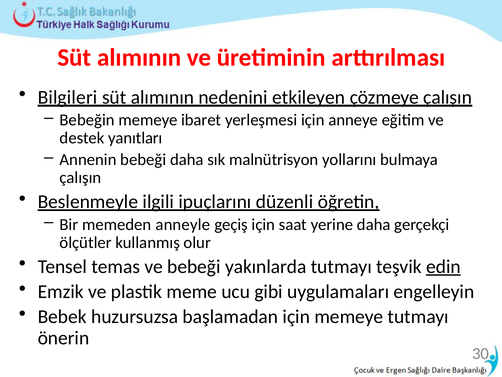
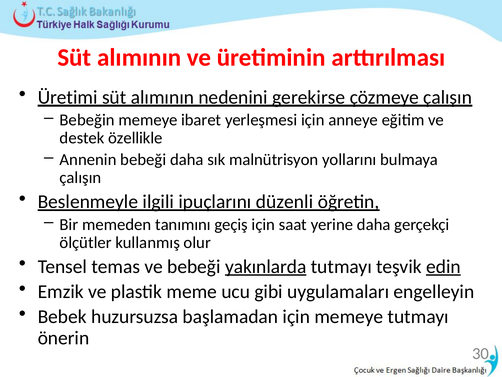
Bilgileri: Bilgileri -> Üretimi (68, 97)
etkileyen: etkileyen -> gerekirse (309, 97)
yanıtları: yanıtları -> özellikle (135, 138)
anneyle: anneyle -> tanımını (183, 224)
yakınlarda underline: none -> present (266, 266)
